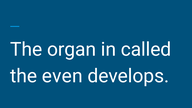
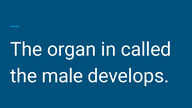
even: even -> male (62, 76)
